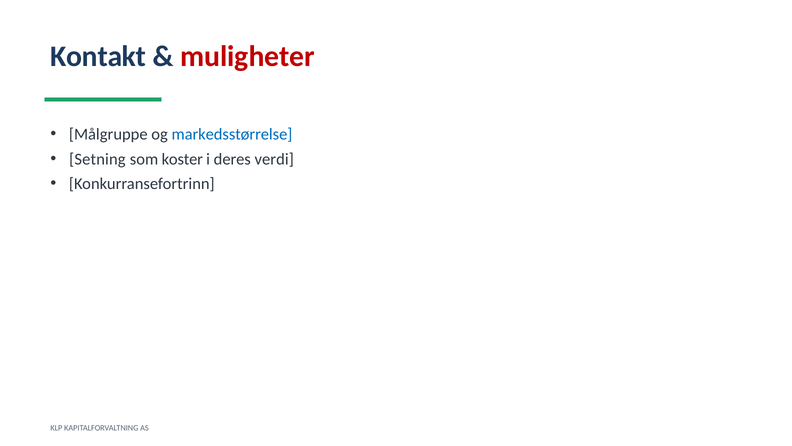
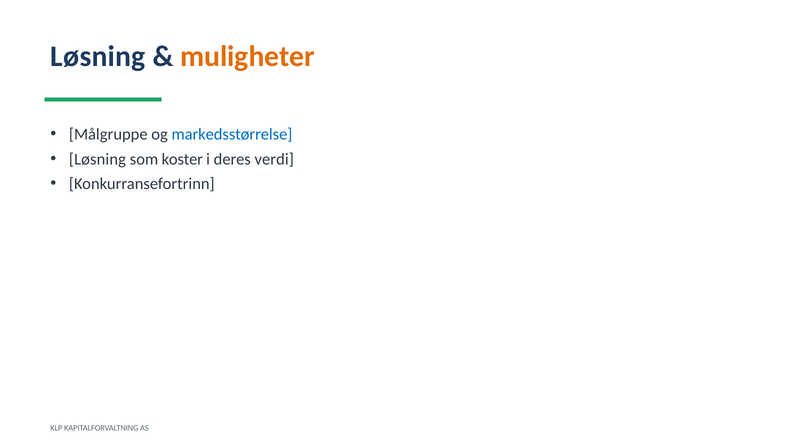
Kontakt: Kontakt -> Løsning (98, 57)
muligheter colour: red -> orange (247, 57)
Setning: Setning -> Løsning (97, 159)
